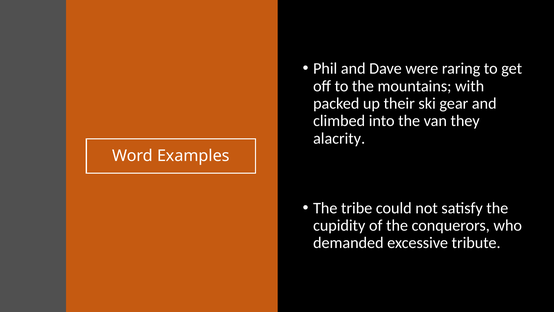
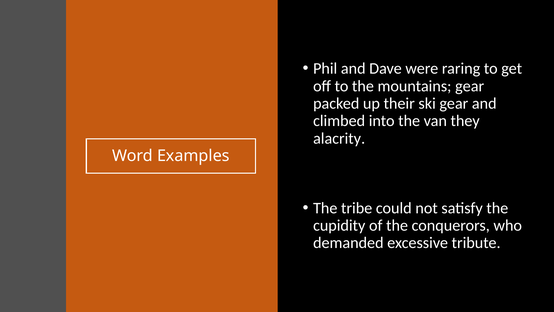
mountains with: with -> gear (470, 86)
